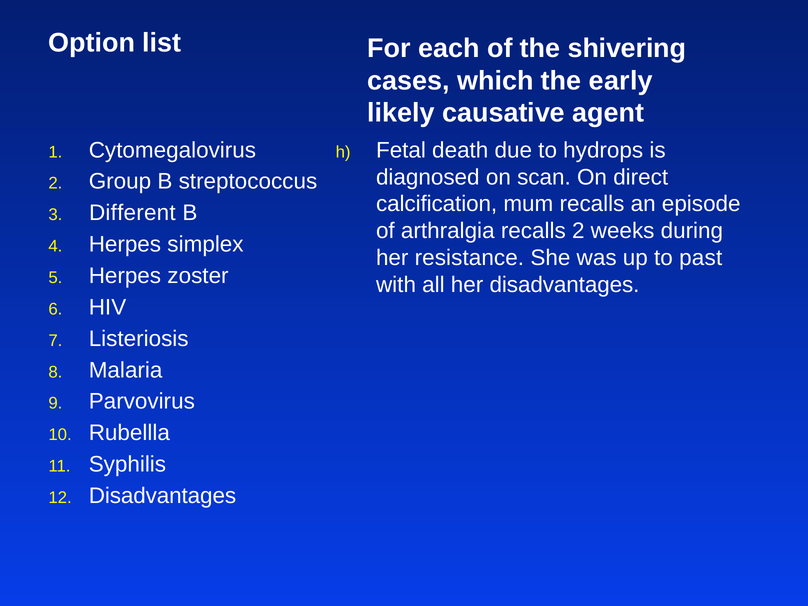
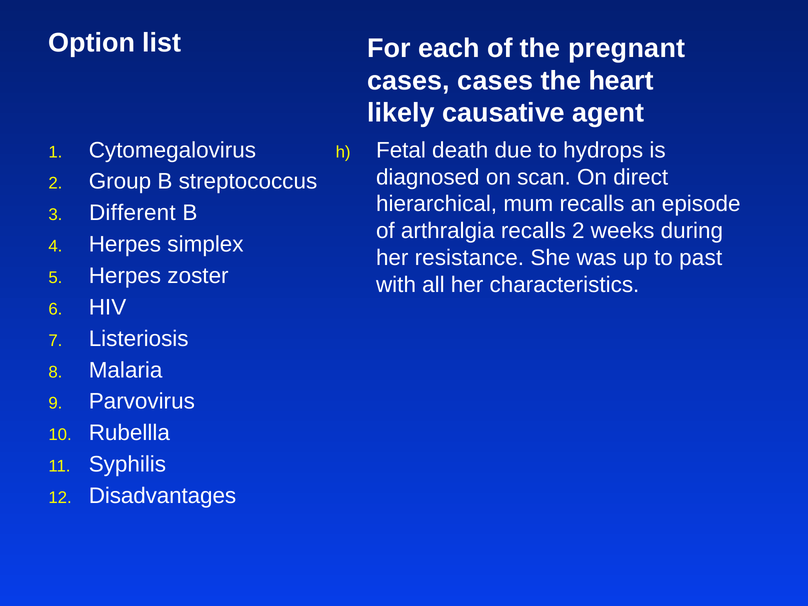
shivering: shivering -> pregnant (627, 48)
cases which: which -> cases (495, 81)
early: early -> heart (621, 81)
calcification: calcification -> hierarchical (437, 204)
her disadvantages: disadvantages -> characteristics (564, 285)
